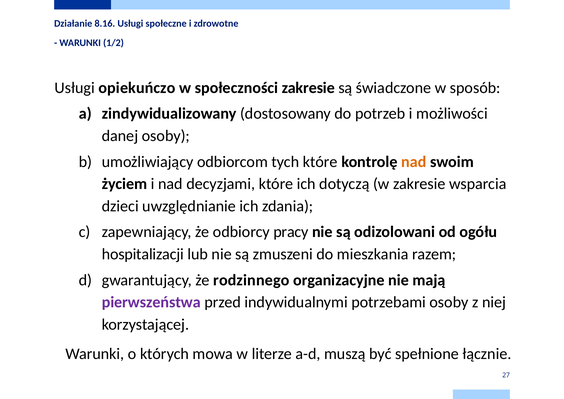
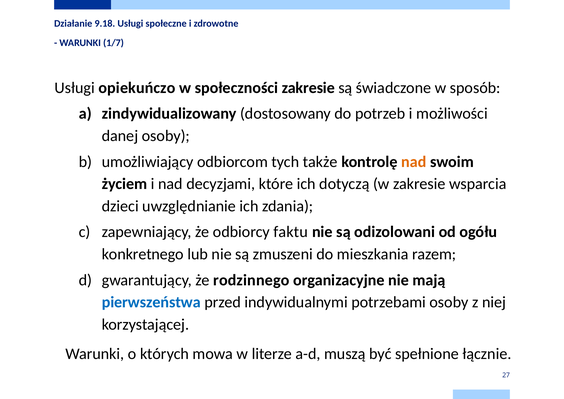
8.16: 8.16 -> 9.18 (105, 23)
1/2: 1/2 -> 1/7 (114, 43)
tych które: które -> także (320, 162)
pracy: pracy -> faktu (291, 232)
hospitalizacji: hospitalizacji -> konkretnego (143, 254)
pierwszeństwa colour: purple -> blue (151, 302)
